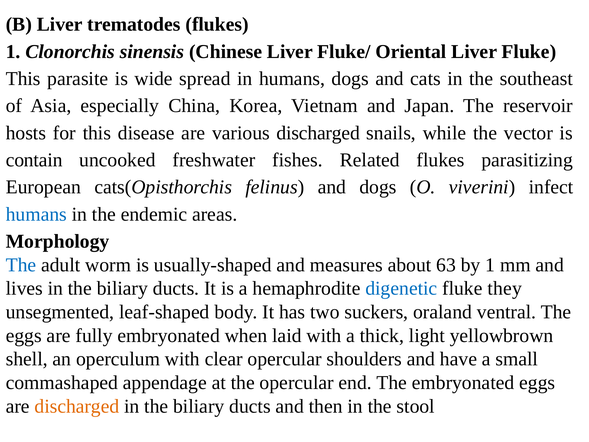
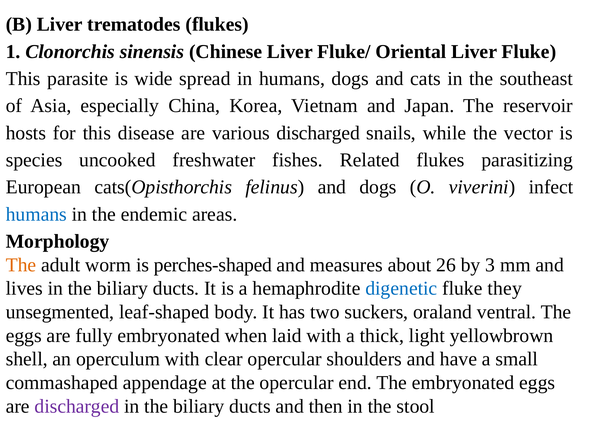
contain: contain -> species (34, 160)
The colour: blue -> orange (21, 265)
usually-shaped: usually-shaped -> perches-shaped (213, 265)
63: 63 -> 26 (446, 265)
by 1: 1 -> 3 (490, 265)
discharged colour: orange -> purple (77, 406)
